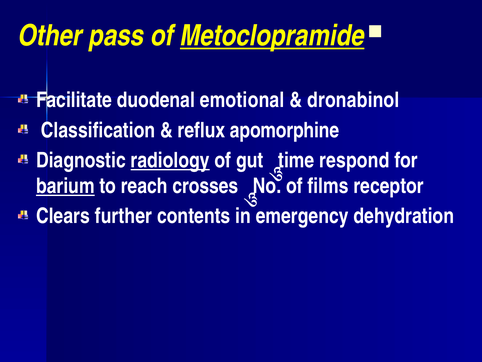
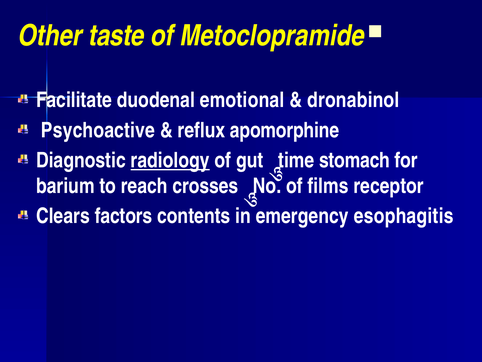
pass: pass -> taste (117, 36)
Metoclopramide underline: present -> none (272, 36)
Classification: Classification -> Psychoactive (98, 130)
respond: respond -> stomach (355, 160)
barium underline: present -> none (65, 186)
further: further -> factors (124, 216)
dehydration: dehydration -> esophagitis (404, 216)
